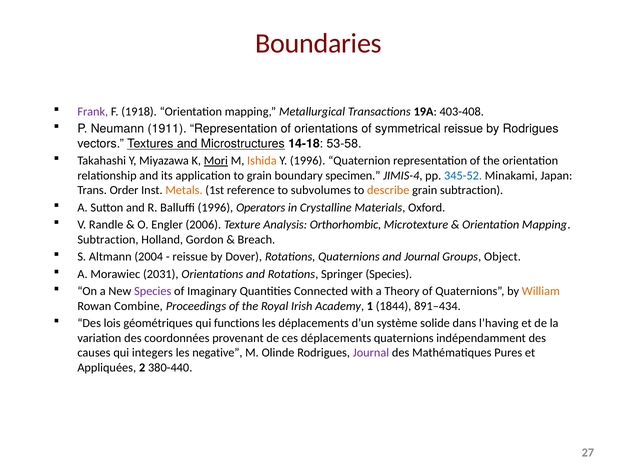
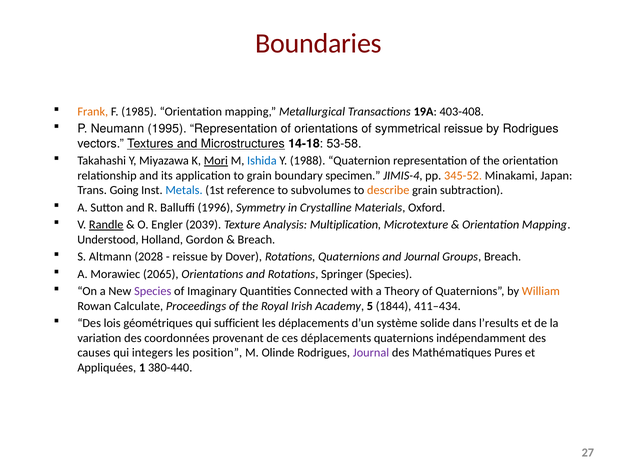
Frank colour: purple -> orange (93, 111)
1918: 1918 -> 1985 (139, 111)
1911: 1911 -> 1995 (167, 129)
Ishida colour: orange -> blue (262, 161)
Y 1996: 1996 -> 1988 (308, 161)
345-52 colour: blue -> orange (463, 176)
Order: Order -> Going (124, 190)
Metals colour: orange -> blue (184, 190)
Operators: Operators -> Symmetry (261, 208)
Randle underline: none -> present (106, 225)
2006: 2006 -> 2039 (203, 225)
Orthorhombic: Orthorhombic -> Multiplication (345, 225)
Subtraction: Subtraction -> Understood (108, 240)
2004: 2004 -> 2028 (149, 257)
Groups Object: Object -> Breach (503, 257)
2031: 2031 -> 2065 (161, 274)
Combine: Combine -> Calculate (139, 306)
1: 1 -> 5 (370, 306)
891–434: 891–434 -> 411–434 (437, 306)
functions: functions -> sufficient (237, 323)
l’having: l’having -> l’results (499, 323)
negative: negative -> position (217, 353)
2: 2 -> 1 (142, 368)
